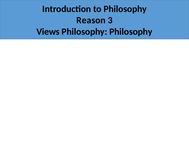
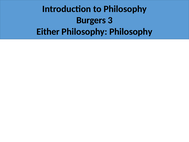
Reason: Reason -> Burgers (91, 20)
Views: Views -> Either (48, 32)
